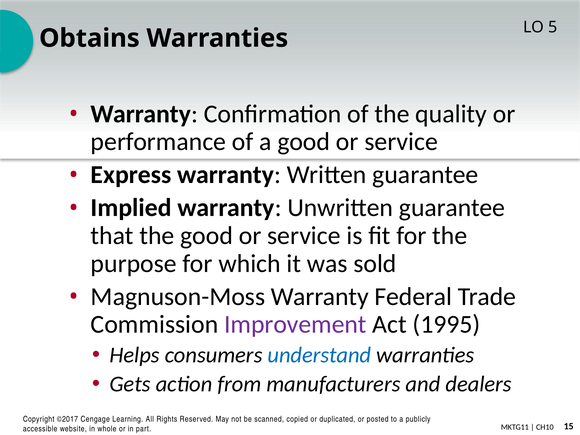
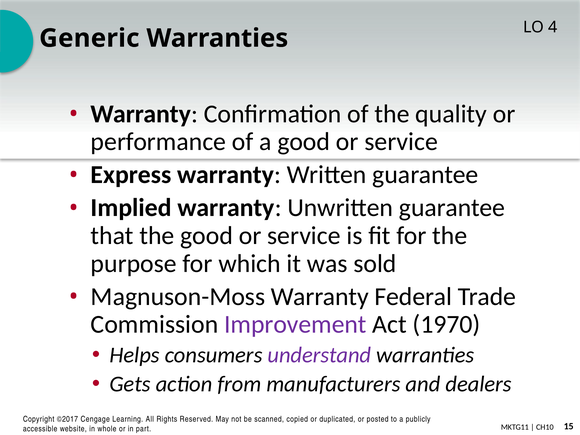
5: 5 -> 4 (553, 27)
Obtains: Obtains -> Generic (89, 38)
1995: 1995 -> 1970 (447, 324)
understand colour: blue -> purple (319, 355)
